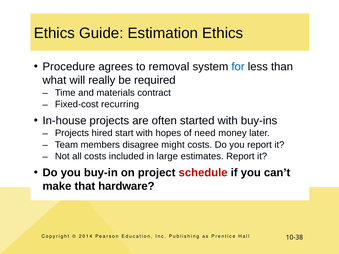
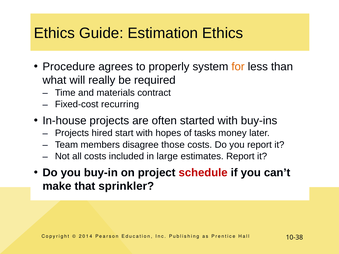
removal: removal -> properly (169, 67)
for colour: blue -> orange (238, 67)
need: need -> tasks (205, 133)
might: might -> those (173, 145)
hardware: hardware -> sprinkler (126, 186)
